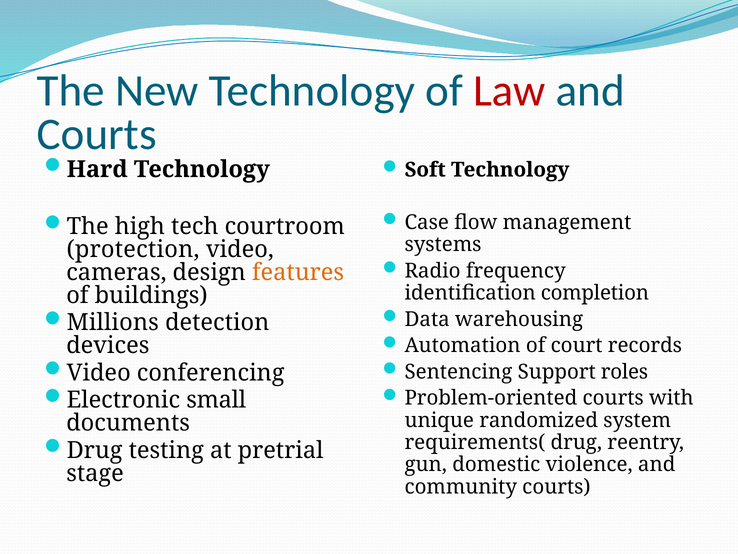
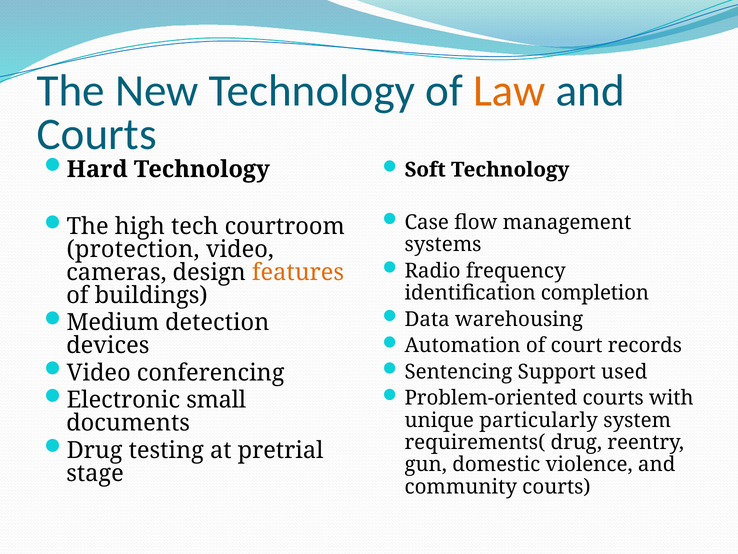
Law colour: red -> orange (509, 91)
Millions: Millions -> Medium (113, 322)
roles: roles -> used (624, 372)
randomized: randomized -> particularly (539, 420)
